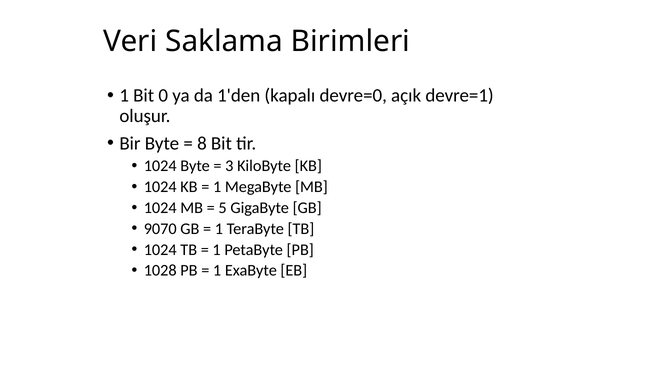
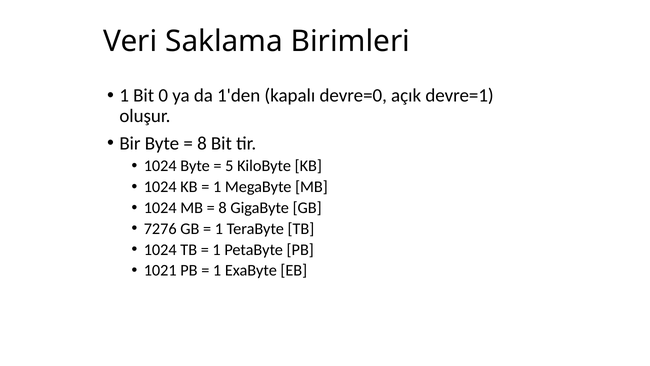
3: 3 -> 5 (229, 166)
5: 5 -> 8 (223, 208)
9070: 9070 -> 7276 (160, 228)
1028: 1028 -> 1021 (160, 270)
